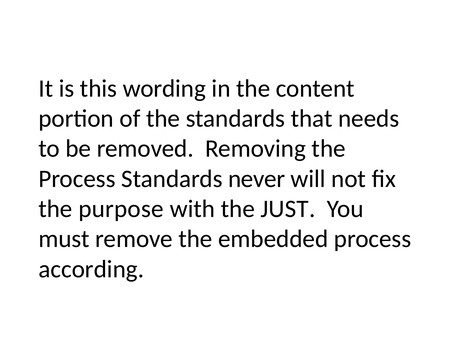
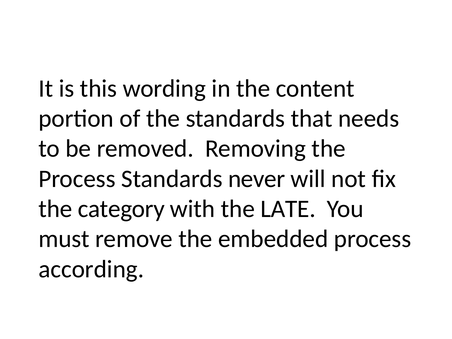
purpose: purpose -> category (121, 209)
JUST: JUST -> LATE (288, 209)
